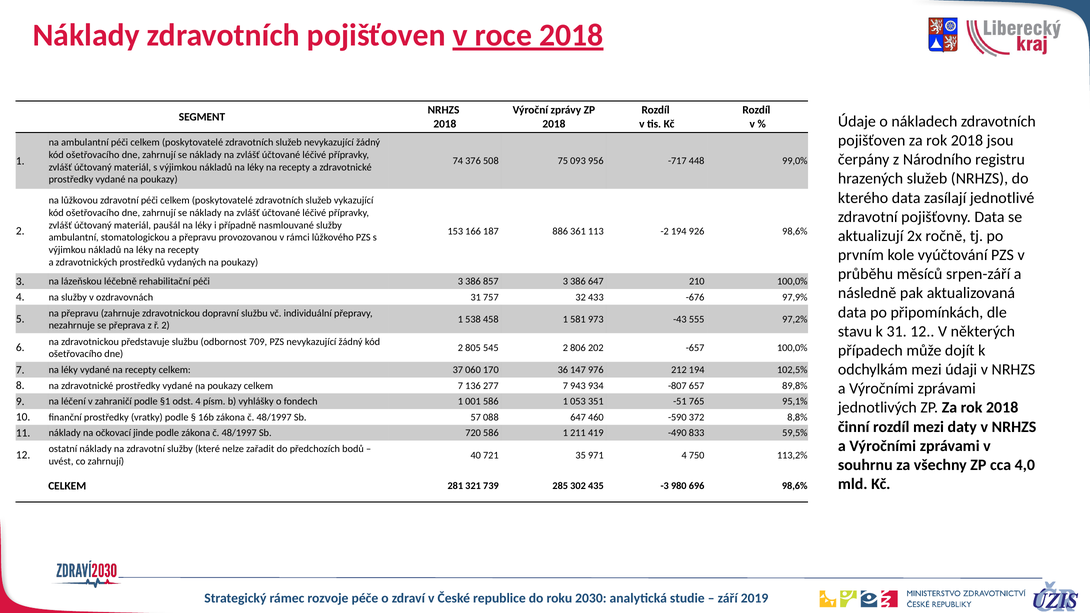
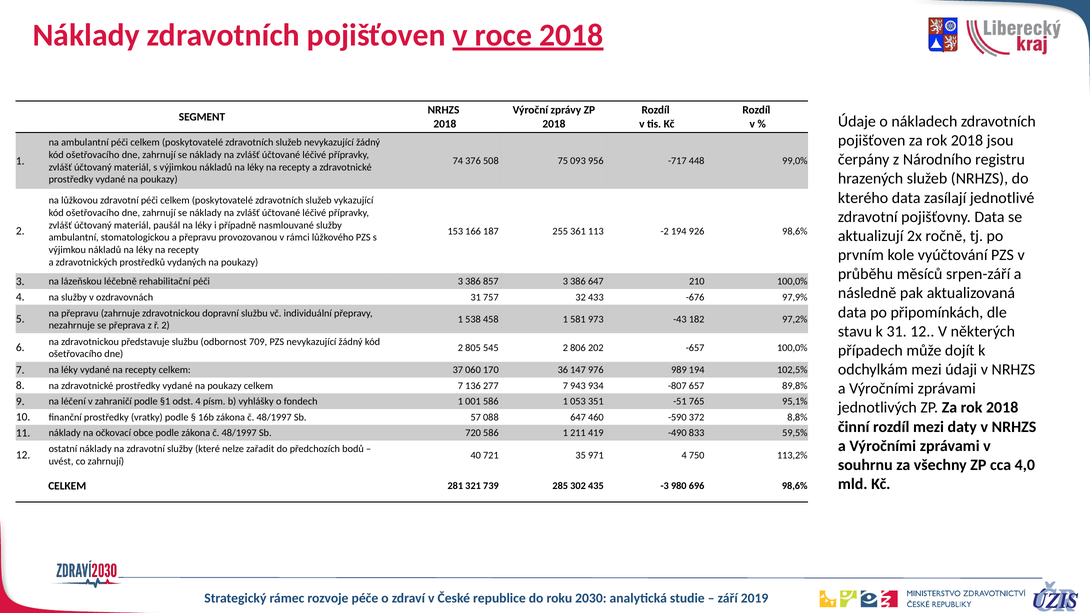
886: 886 -> 255 (560, 231)
555: 555 -> 182 (697, 319)
212: 212 -> 989 (679, 370)
jinde: jinde -> obce (143, 433)
